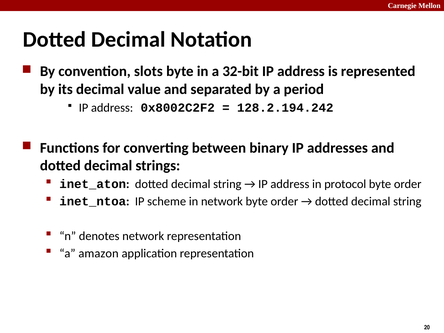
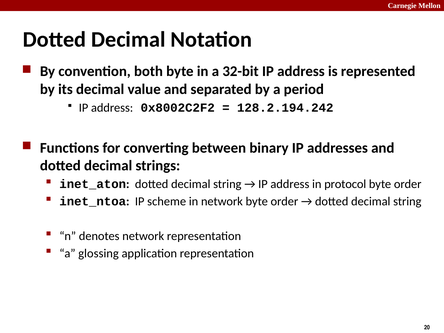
slots: slots -> both (148, 71)
amazon: amazon -> glossing (99, 253)
